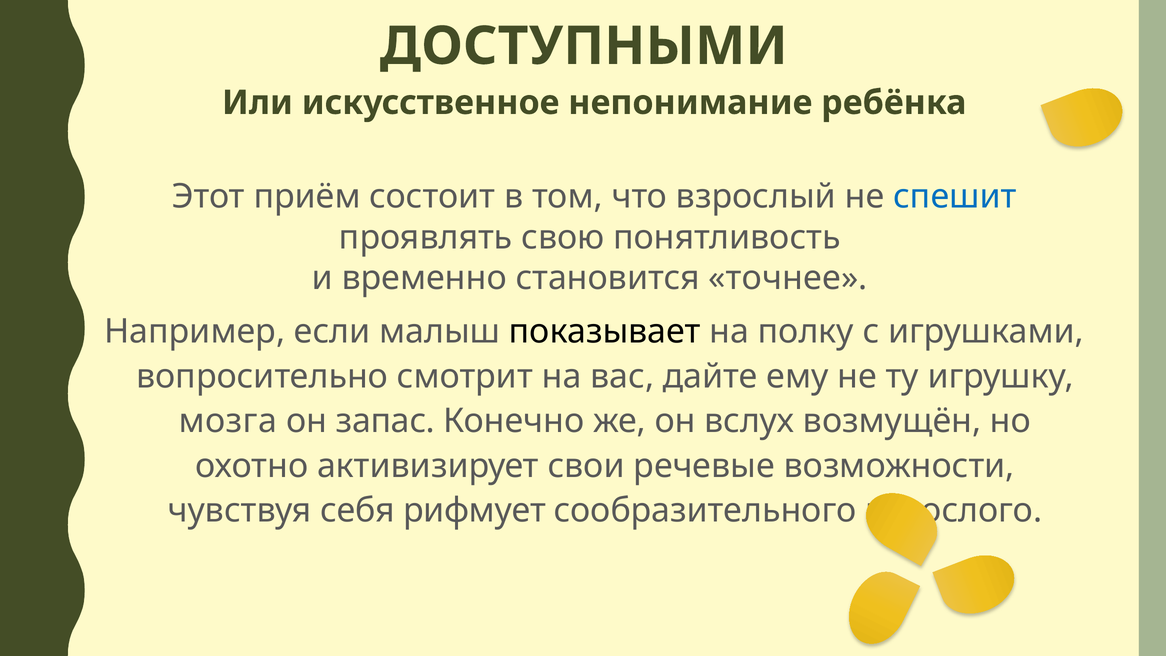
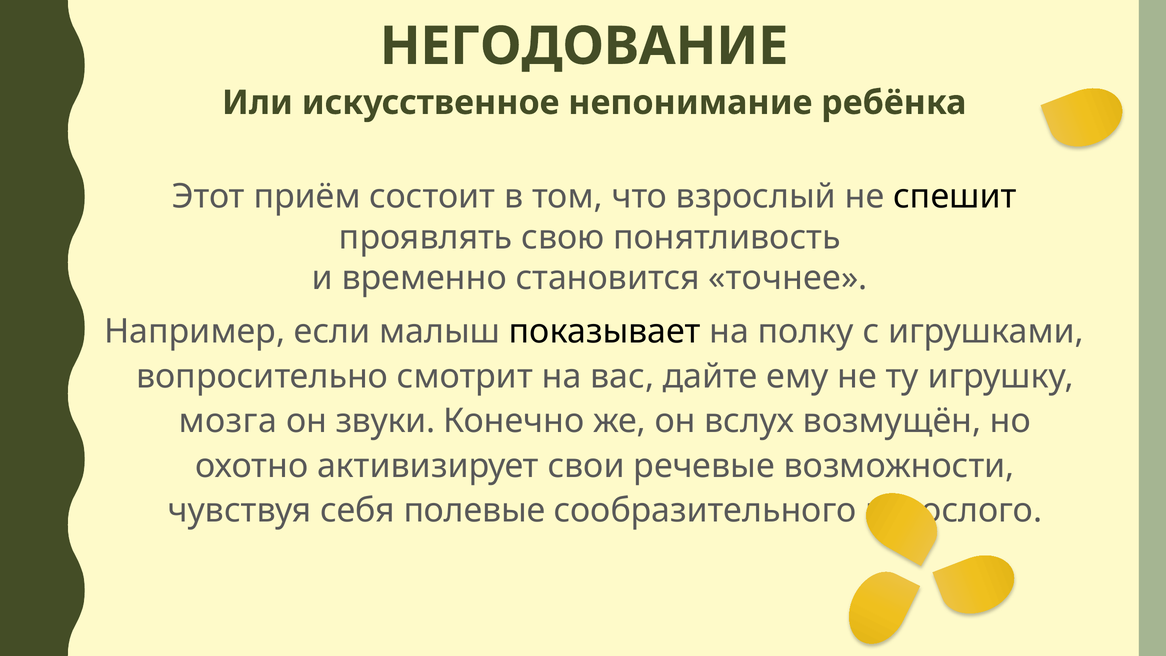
ДОСТУПНЫМИ: ДОСТУПНЫМИ -> НЕГОДОВАНИЕ (584, 46)
спешит colour: blue -> black (955, 197)
запас: запас -> звуки (385, 421)
рифмует: рифмует -> полевые (474, 511)
